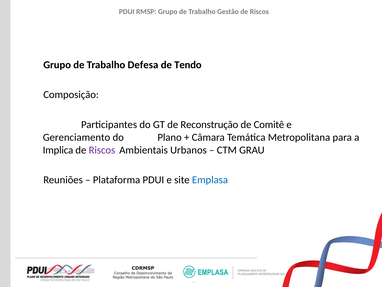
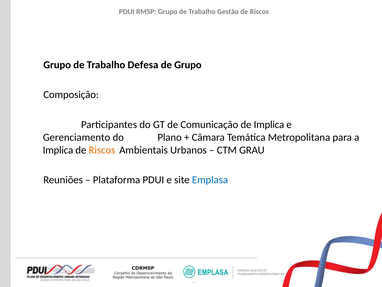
de Tendo: Tendo -> Grupo (188, 65)
Reconstrução: Reconstrução -> Comunicação (209, 124)
de Comitê: Comitê -> Implica (269, 124)
Riscos colour: purple -> orange (102, 150)
